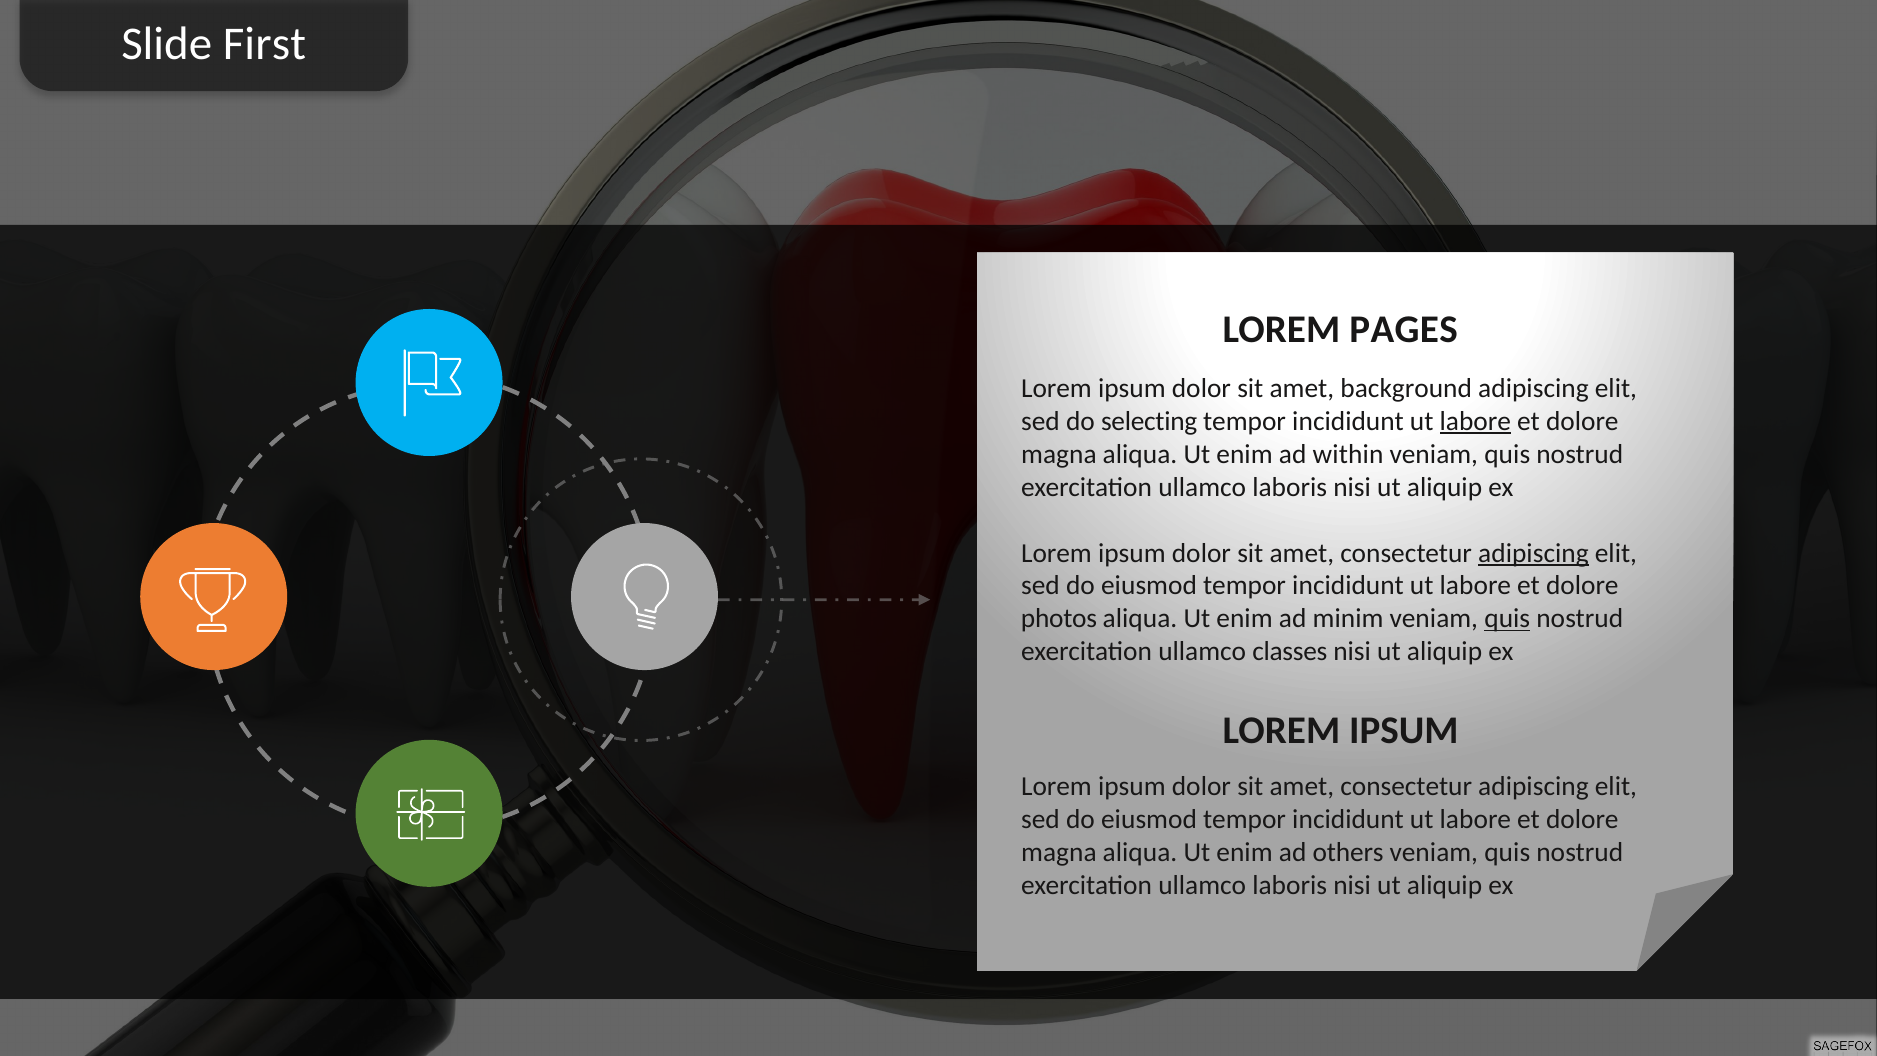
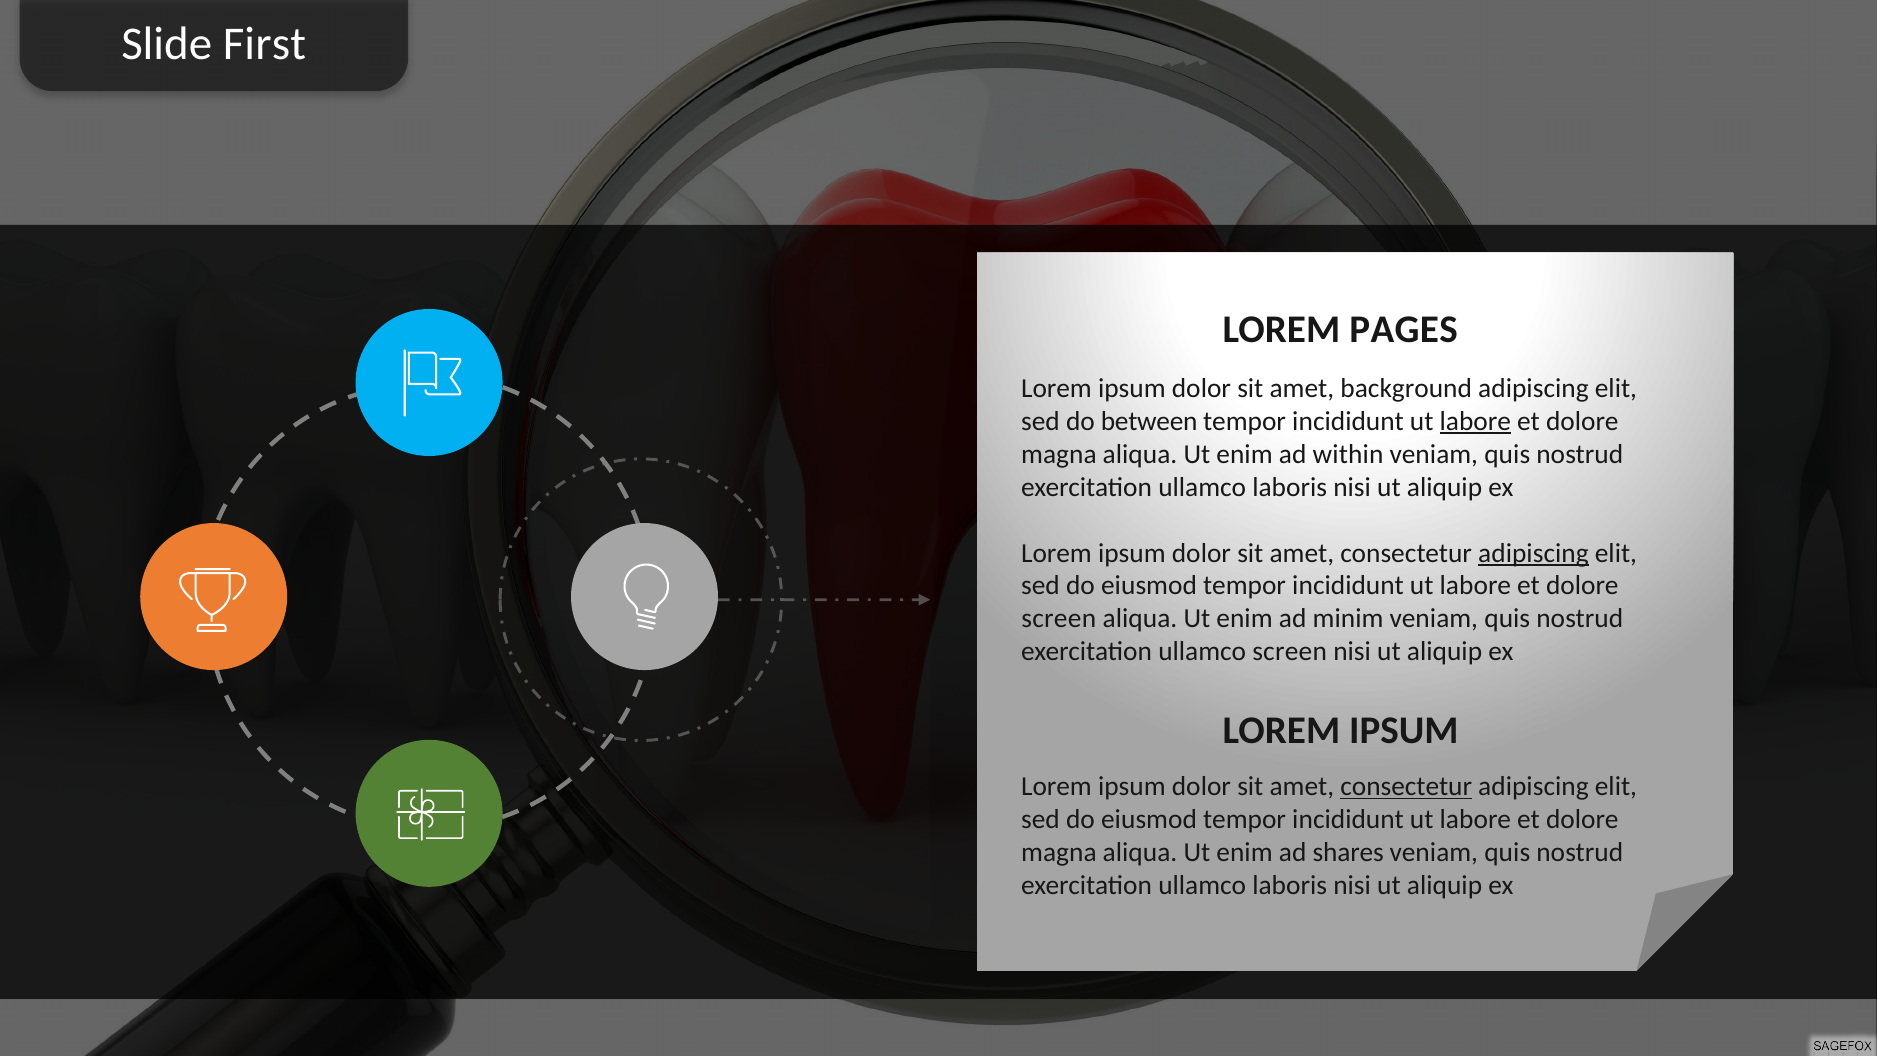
selecting: selecting -> between (1149, 421)
photos: photos -> screen (1059, 619)
quis underline: present -> none (1507, 619)
ullamco classes: classes -> screen (1290, 651)
consectetur underline: none -> present (1406, 787)
others: others -> shares (1348, 852)
